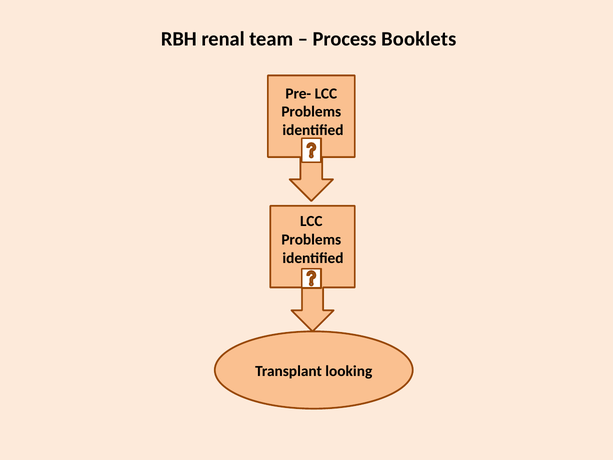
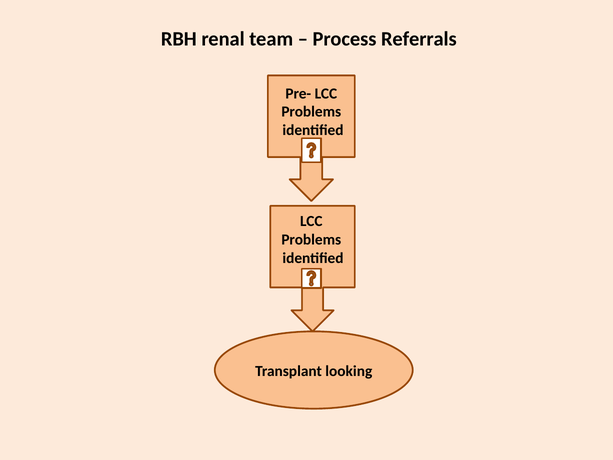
Booklets: Booklets -> Referrals (419, 39)
